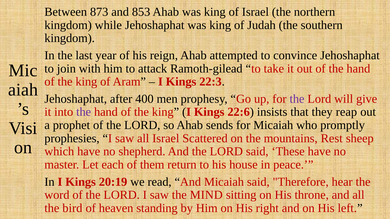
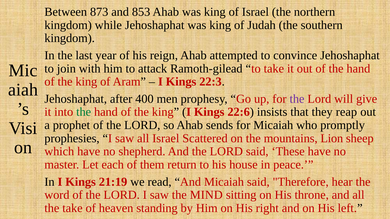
the colour: purple -> green (84, 112)
Rest: Rest -> Lion (332, 138)
20:19: 20:19 -> 21:19 (113, 182)
the bird: bird -> take (72, 208)
